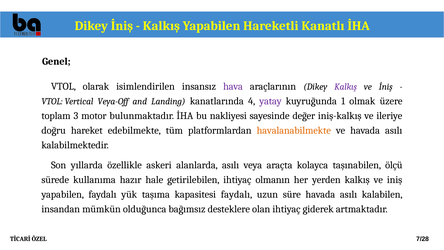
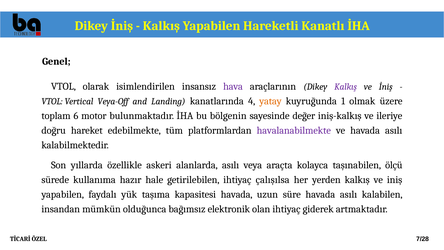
yatay colour: purple -> orange (270, 101)
3: 3 -> 6 (76, 116)
nakliyesi: nakliyesi -> bölgenin (228, 116)
havalanabilmekte colour: orange -> purple (294, 130)
olmanın: olmanın -> çalışılsa (273, 180)
kapasitesi faydalı: faydalı -> havada (237, 194)
desteklere: desteklere -> elektronik (229, 209)
